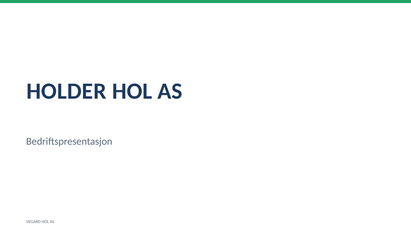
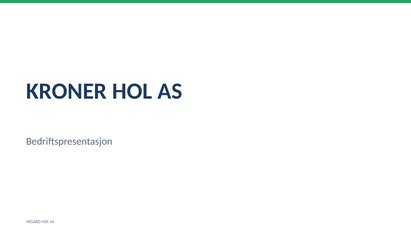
HOLDER: HOLDER -> KRONER (67, 91)
